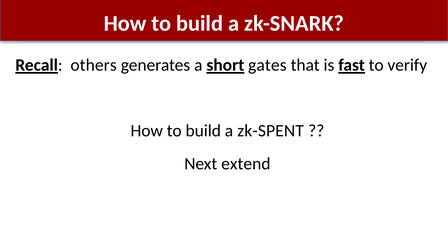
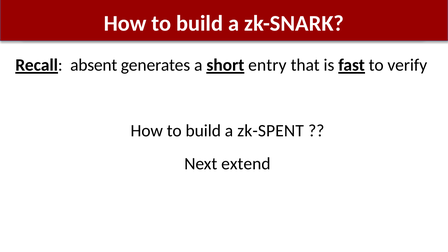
others: others -> absent (94, 65)
gates: gates -> entry (267, 65)
